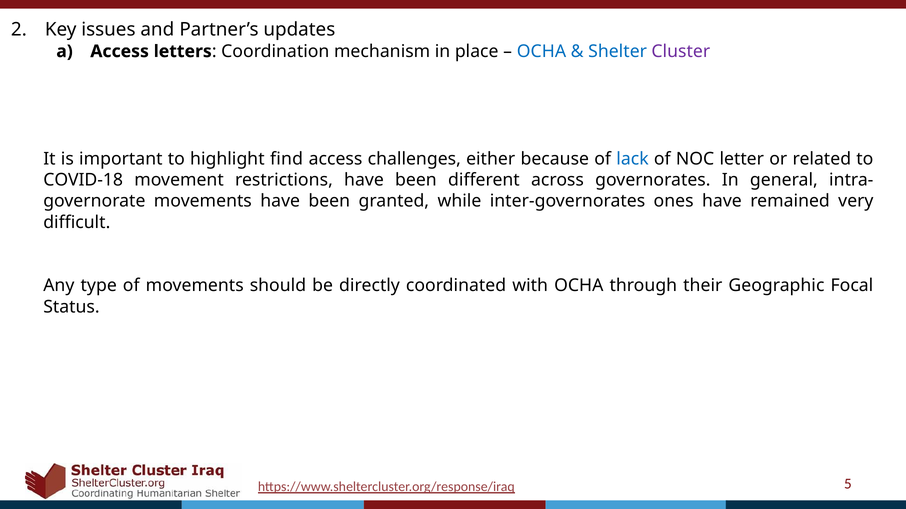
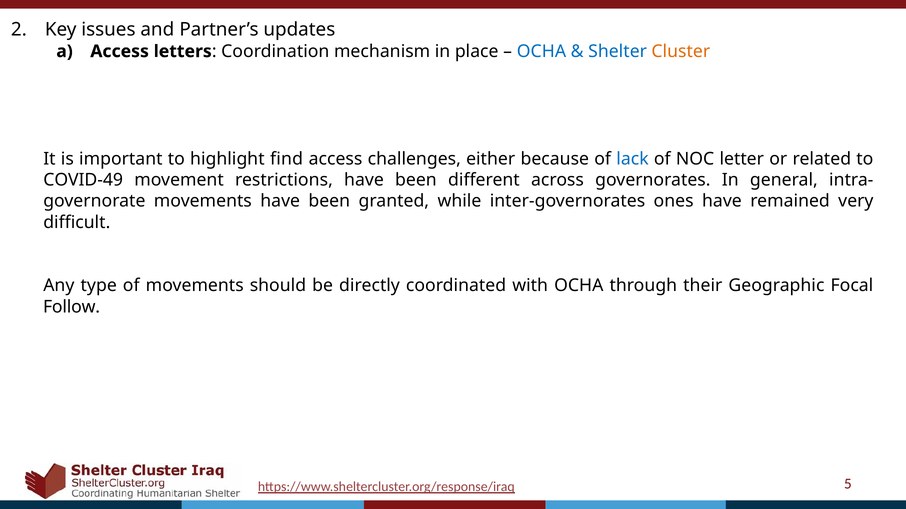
Cluster colour: purple -> orange (681, 51)
COVID-18: COVID-18 -> COVID-49 (83, 180)
Status: Status -> Follow (72, 307)
